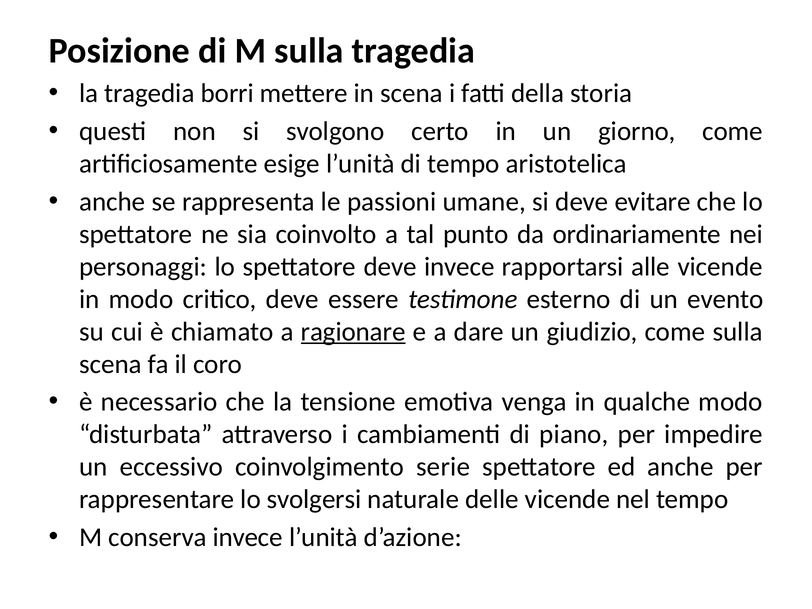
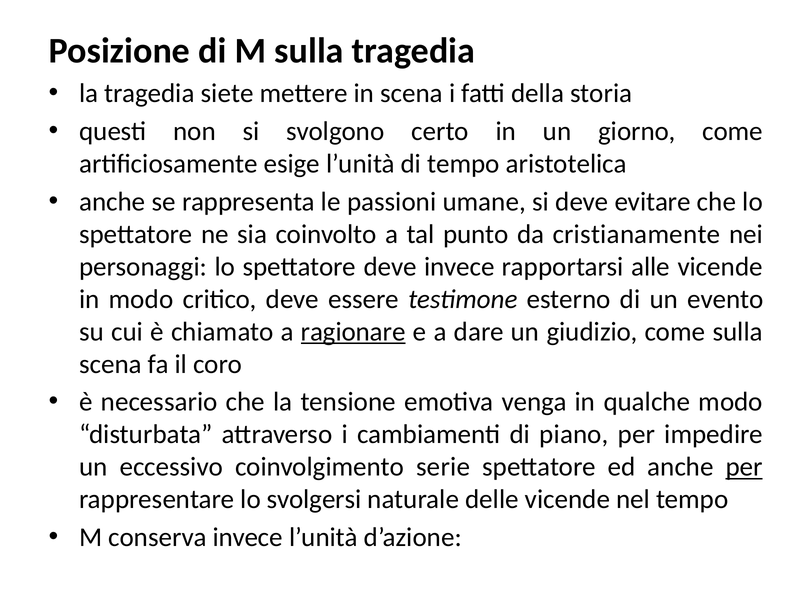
borri: borri -> siete (227, 94)
ordinariamente: ordinariamente -> cristianamente (636, 234)
per underline: none -> present (744, 467)
